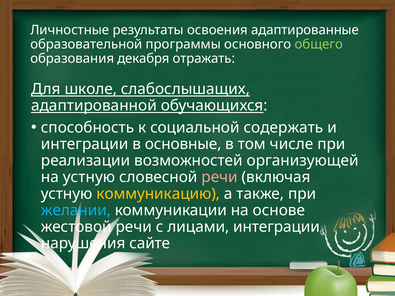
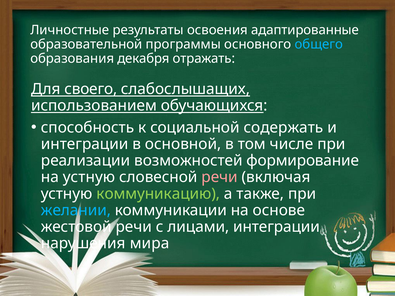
общего colour: light green -> light blue (319, 44)
школе: школе -> своего (91, 89)
адаптированной: адаптированной -> использованием (94, 106)
основные: основные -> основной (183, 144)
организующей: организующей -> формирование (303, 161)
коммуникацию colour: yellow -> light green (158, 194)
сайте: сайте -> мира (150, 244)
